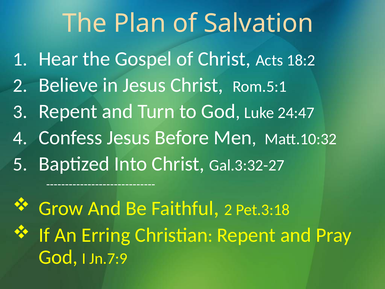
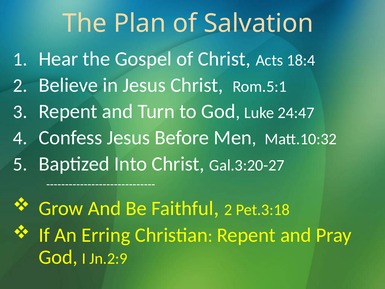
18:2: 18:2 -> 18:4 (301, 60)
Gal.3:32-27: Gal.3:32-27 -> Gal.3:20-27 (247, 165)
Jn.7:9: Jn.7:9 -> Jn.2:9 (108, 258)
